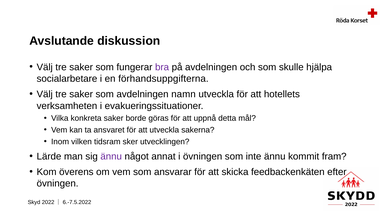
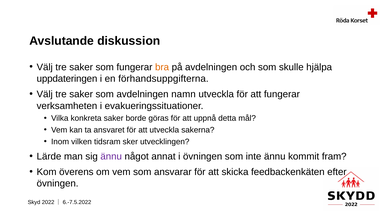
bra colour: purple -> orange (162, 67)
socialarbetare: socialarbetare -> uppdateringen (67, 79)
att hotellets: hotellets -> fungerar (282, 94)
